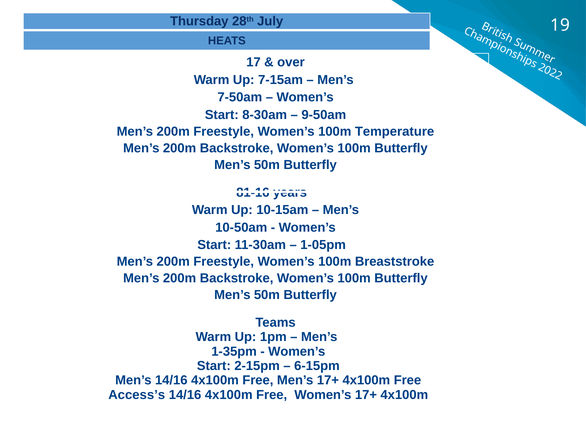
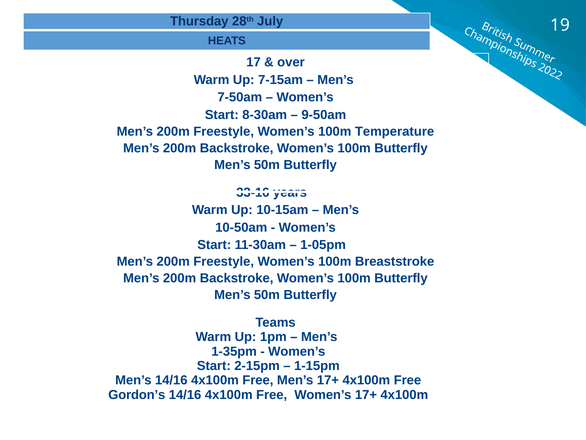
81-16: 81-16 -> 33-16 (253, 192)
6-15pm: 6-15pm -> 1-15pm (317, 365)
Access’s: Access’s -> Gordon’s (137, 394)
